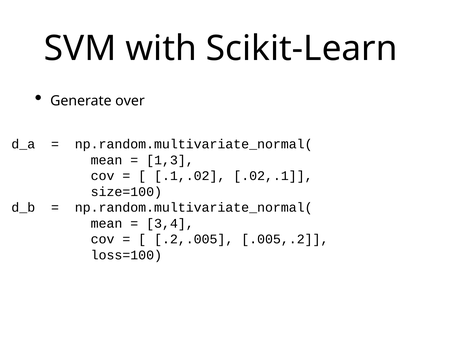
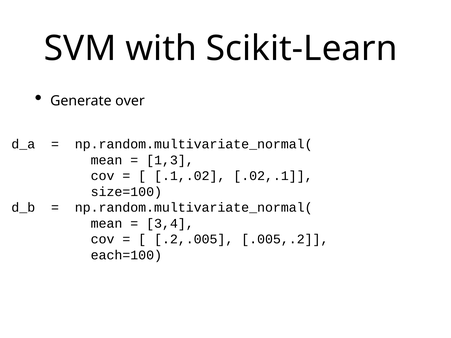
loss=100: loss=100 -> each=100 (126, 255)
